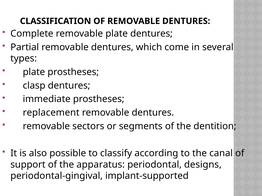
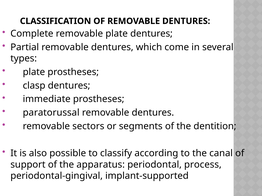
replacement: replacement -> paratorussal (51, 113)
designs: designs -> process (203, 165)
